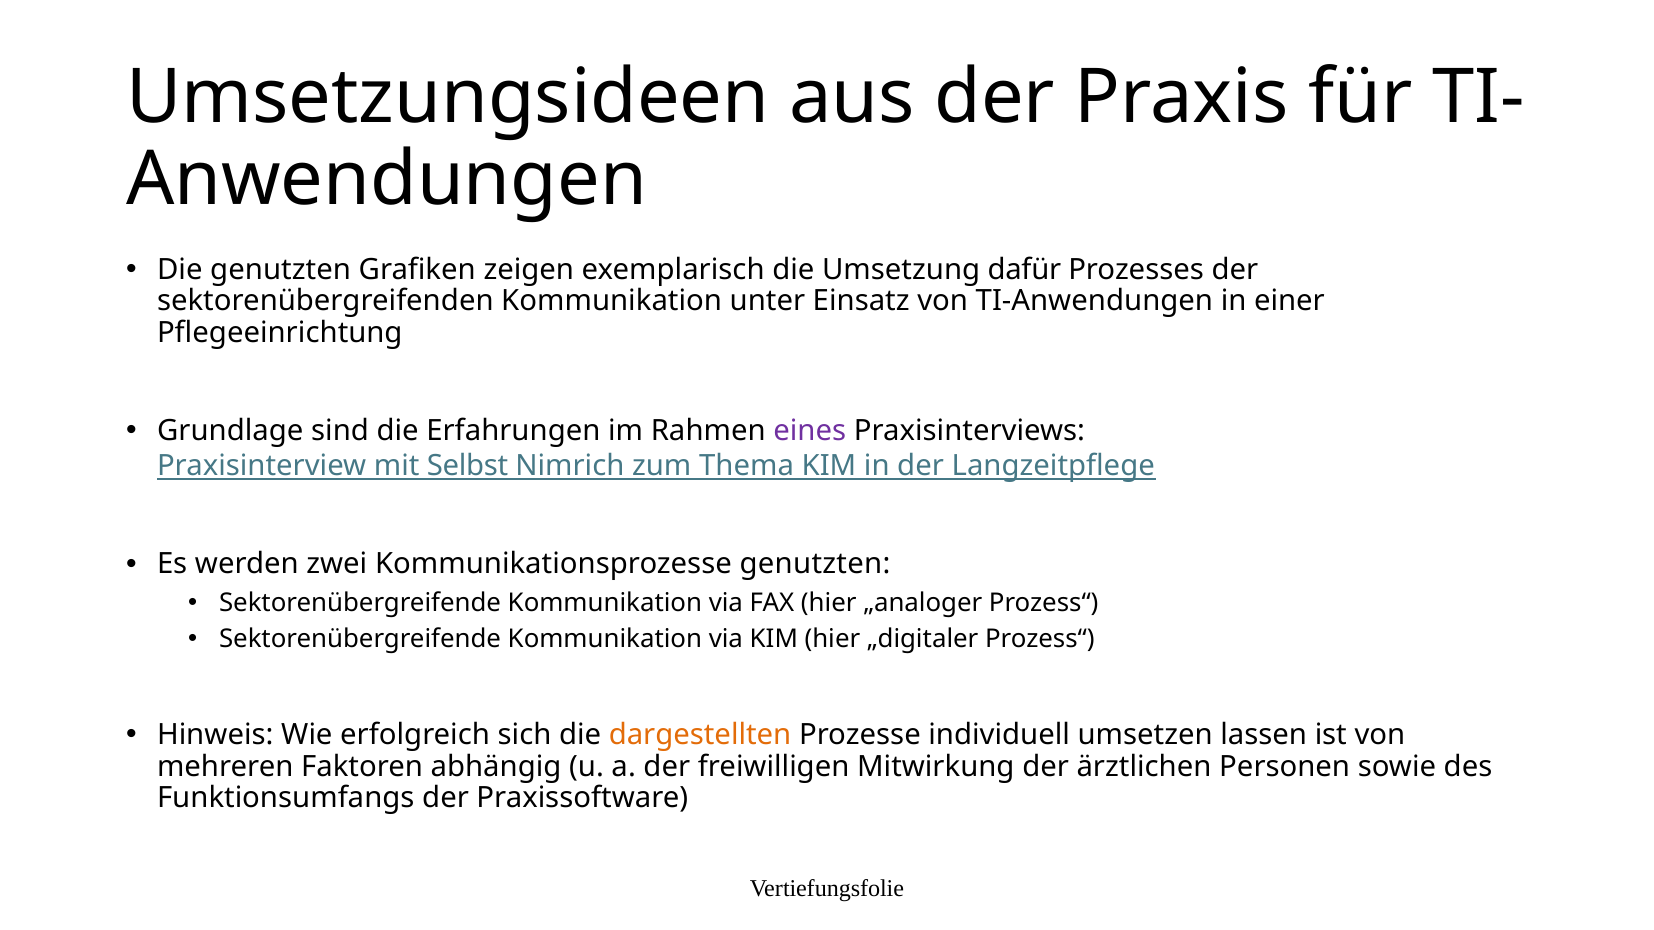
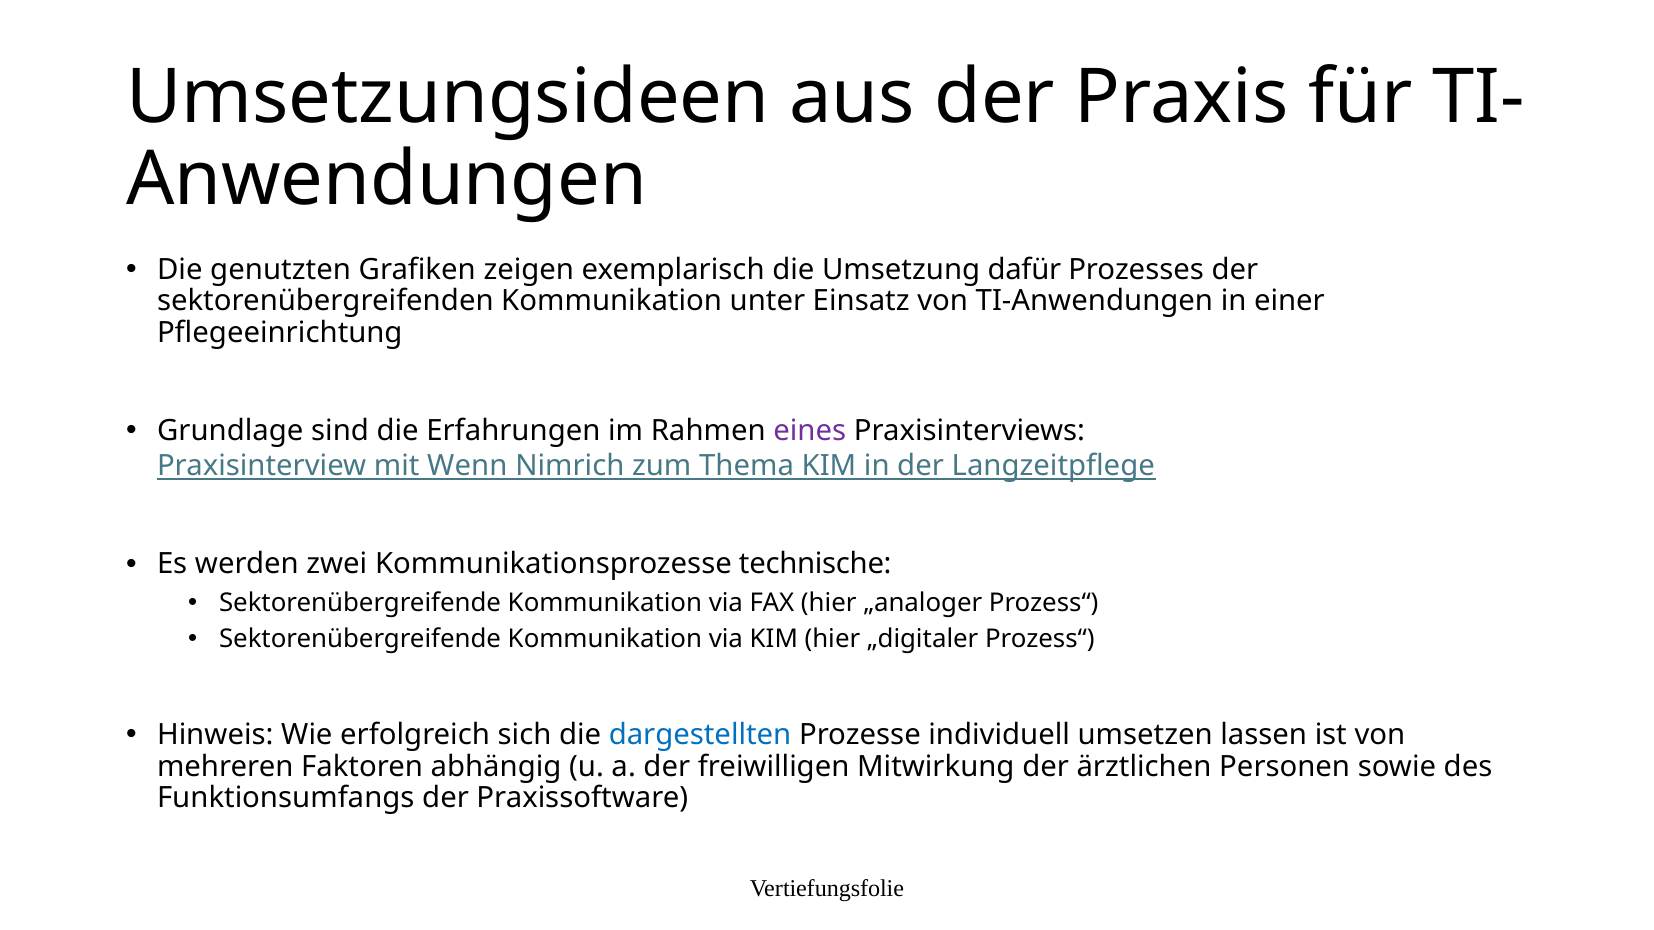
Selbst: Selbst -> Wenn (467, 466)
Kommunikationsprozesse genutzten: genutzten -> technische (815, 564)
dargestellten colour: orange -> blue (700, 735)
